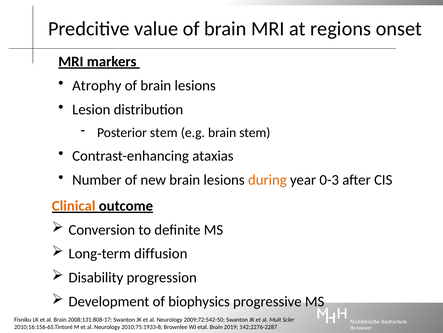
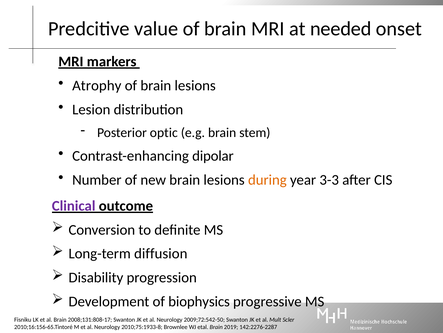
regions: regions -> needed (341, 29)
Posterior stem: stem -> optic (164, 132)
ataxias: ataxias -> dipolar (213, 156)
0-3: 0-3 -> 3-3 (329, 179)
Clinical colour: orange -> purple (74, 205)
